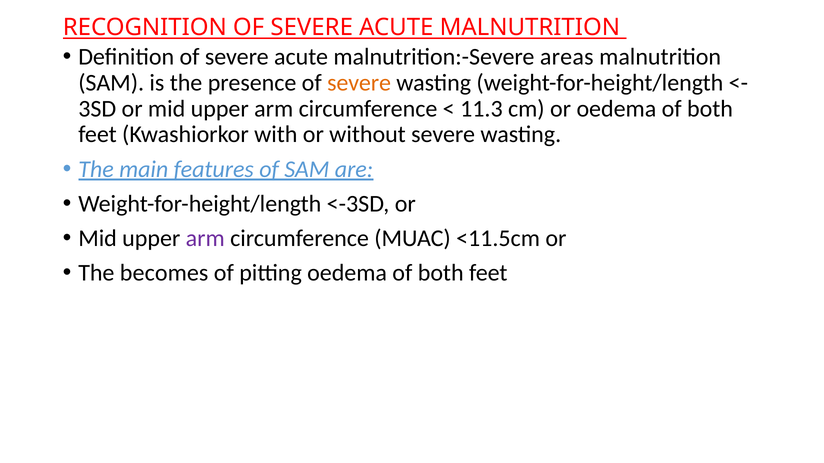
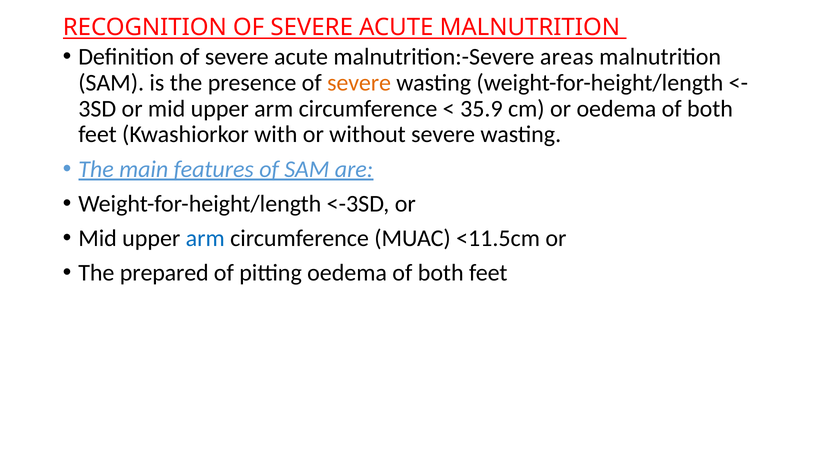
11.3: 11.3 -> 35.9 (481, 109)
arm colour: purple -> blue (205, 238)
becomes: becomes -> prepared (164, 273)
